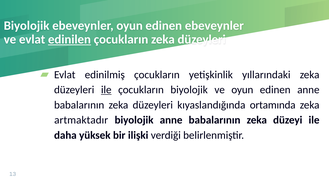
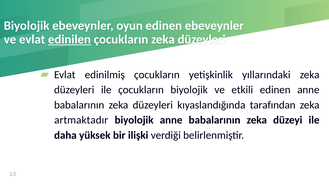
ile underline: present -> none (106, 90)
ve oyun: oyun -> etkili (242, 90)
ortamında: ortamında -> tarafından (273, 105)
